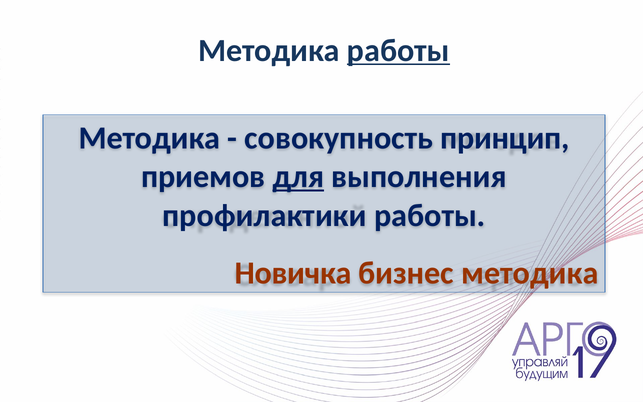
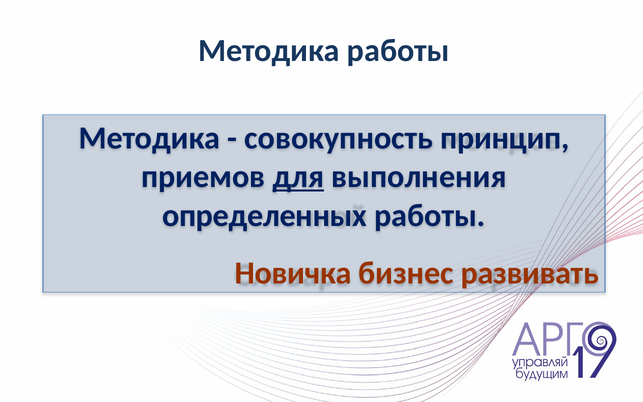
работы underline: present -> none (398, 50)
профилактики: профилактики -> определенных (265, 215)
бизнес методика: методика -> развивать (530, 273)
